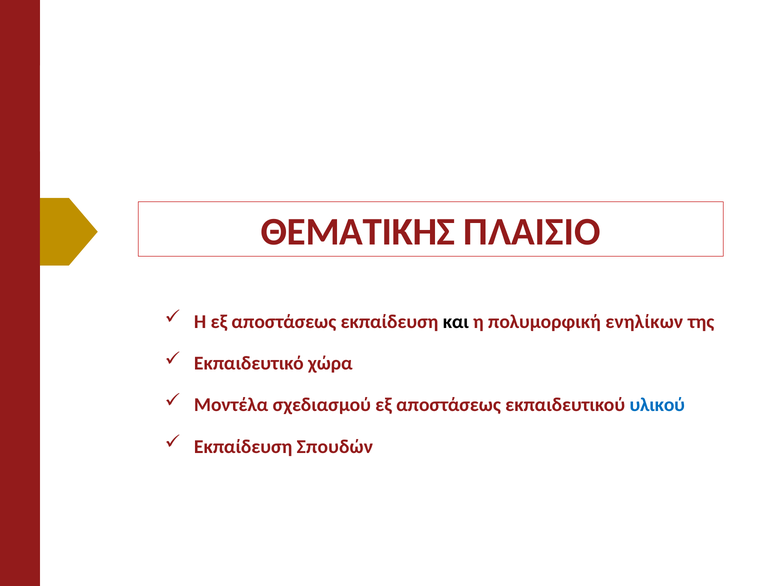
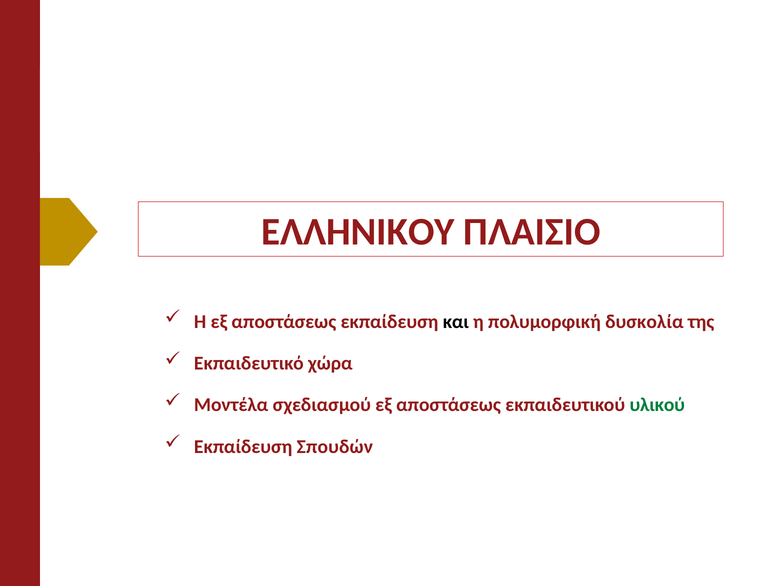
ΘΕΜΑΤΙΚΗΣ: ΘΕΜΑΤΙΚΗΣ -> ΕΛΛΗΝΙΚΟΥ (358, 232)
ενηλίκων: ενηλίκων -> δυσκολία (644, 322)
υλικού colour: blue -> green (657, 405)
